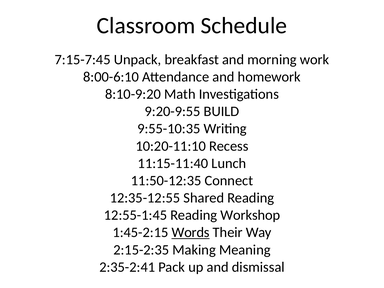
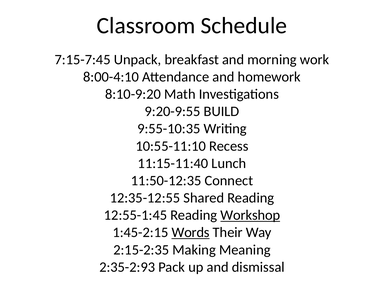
8:00-6:10: 8:00-6:10 -> 8:00-4:10 (111, 77)
10:20-11:10: 10:20-11:10 -> 10:55-11:10 (171, 146)
Workshop underline: none -> present (250, 215)
2:35-2:41: 2:35-2:41 -> 2:35-2:93 (127, 267)
